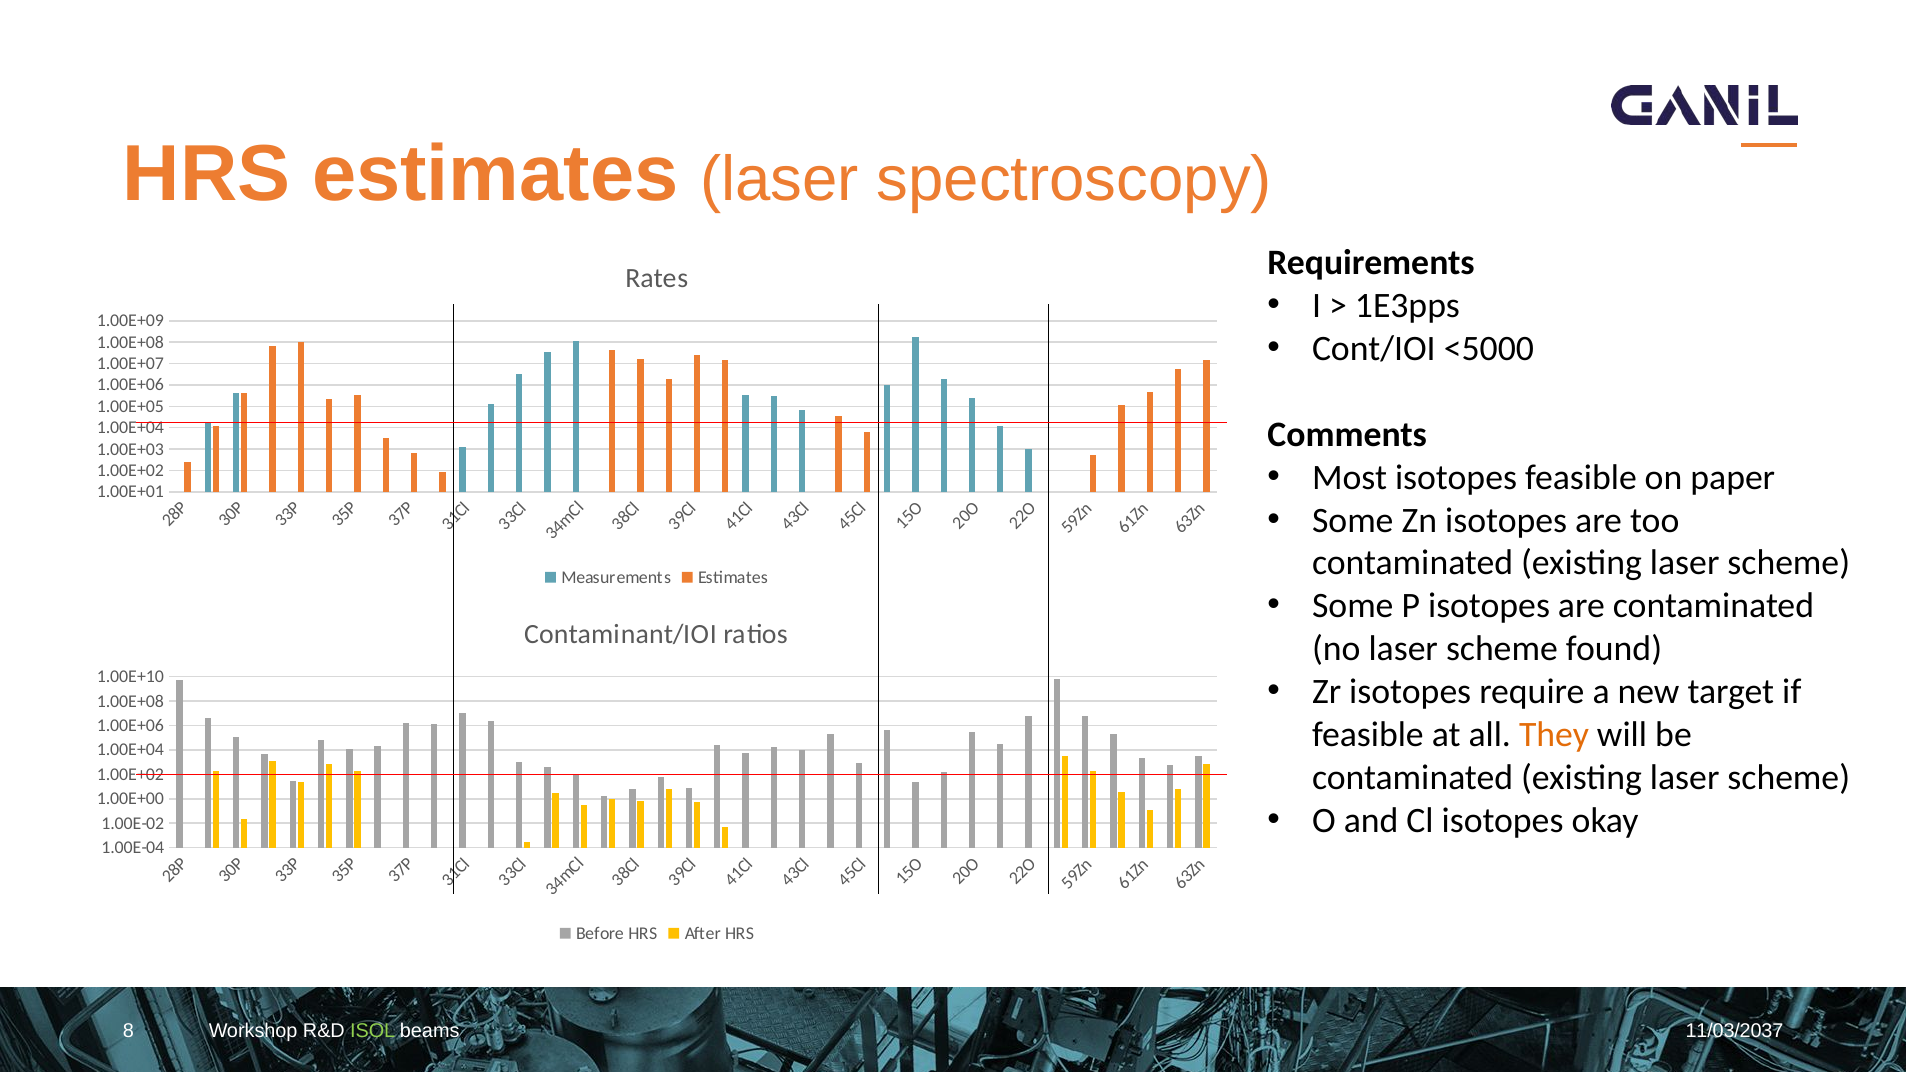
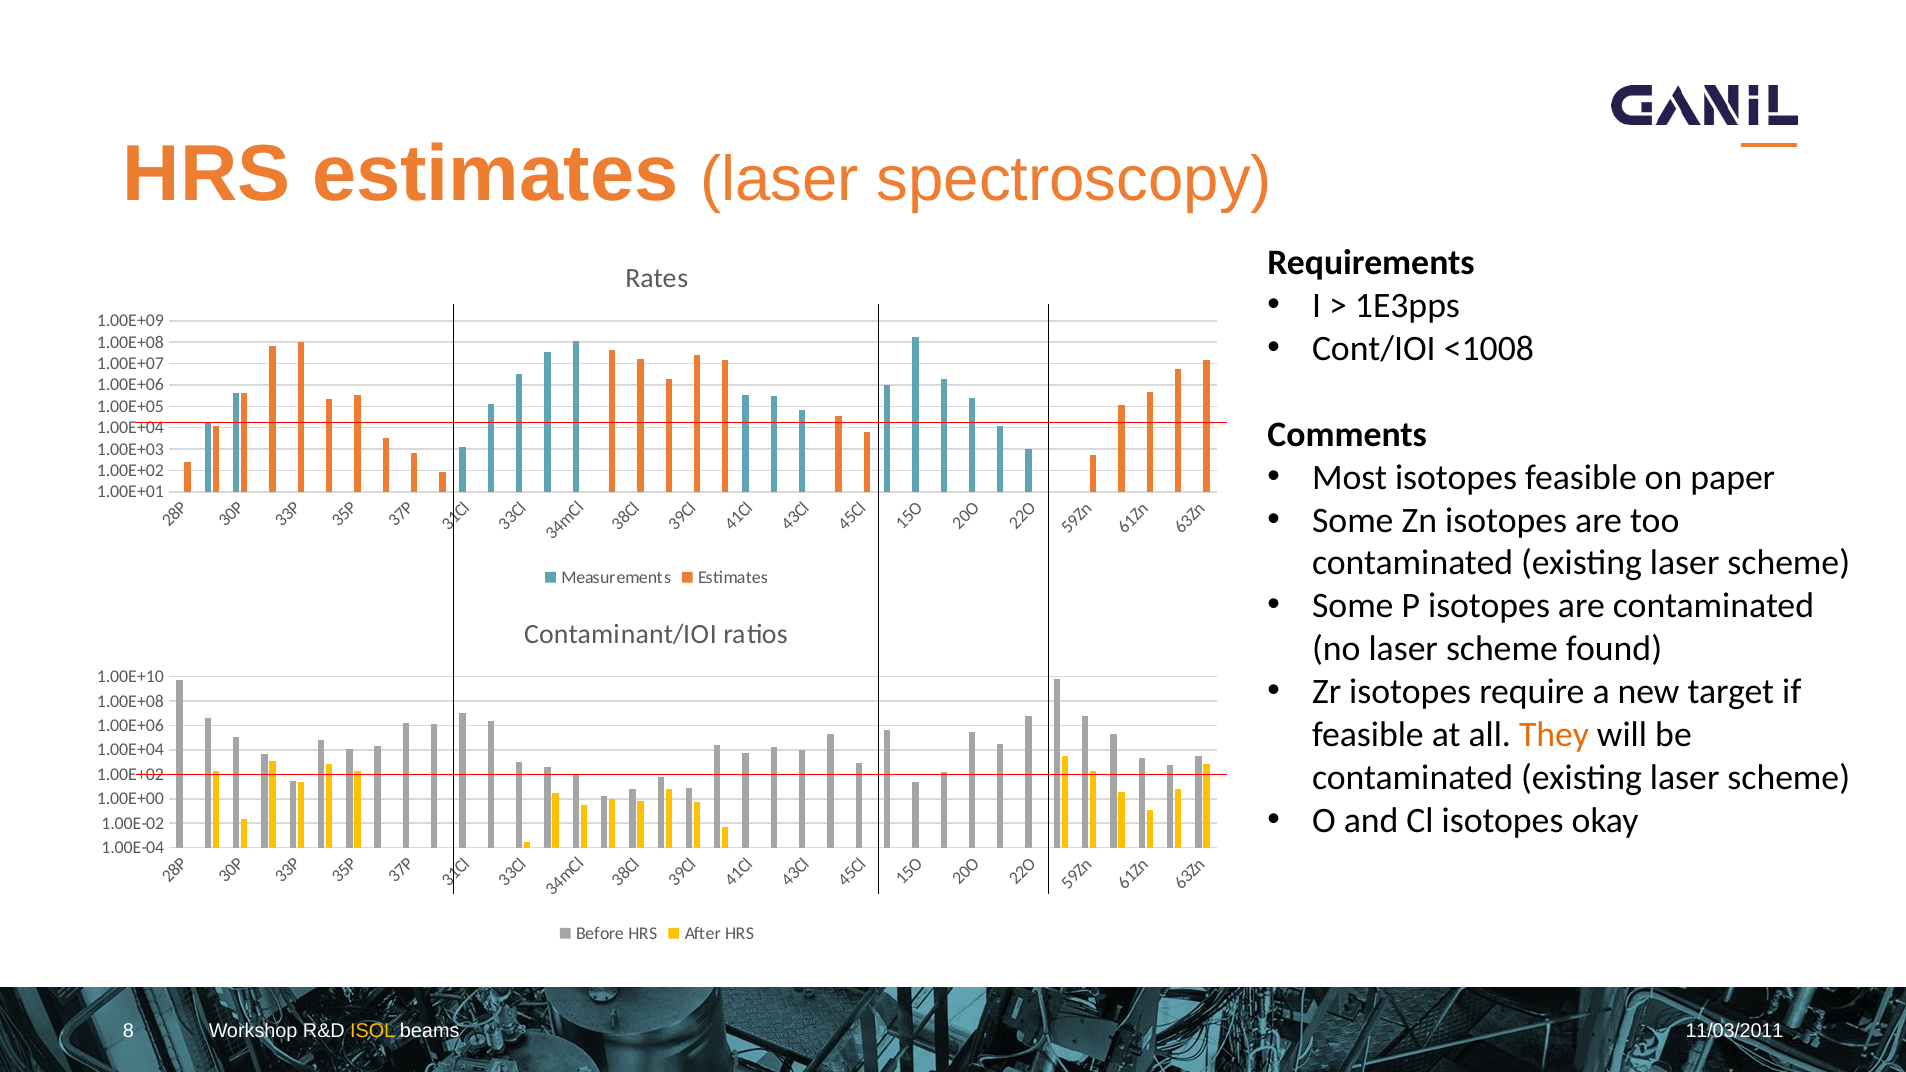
<5000: <5000 -> <1008 (1489, 349)
ISOL colour: light green -> yellow (373, 1031)
11/03/2037: 11/03/2037 -> 11/03/2011 (1735, 1031)
